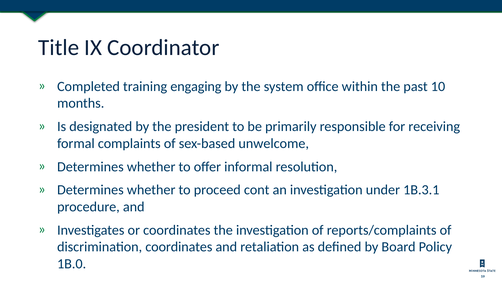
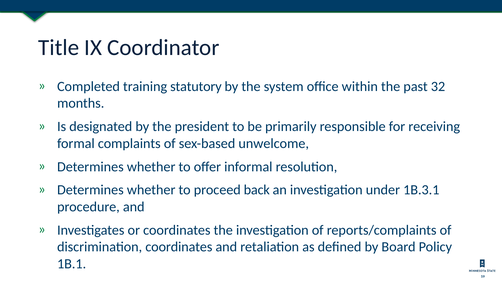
engaging: engaging -> statutory (196, 87)
10: 10 -> 32 (438, 87)
cont: cont -> back (257, 190)
1B.0: 1B.0 -> 1B.1 (72, 264)
